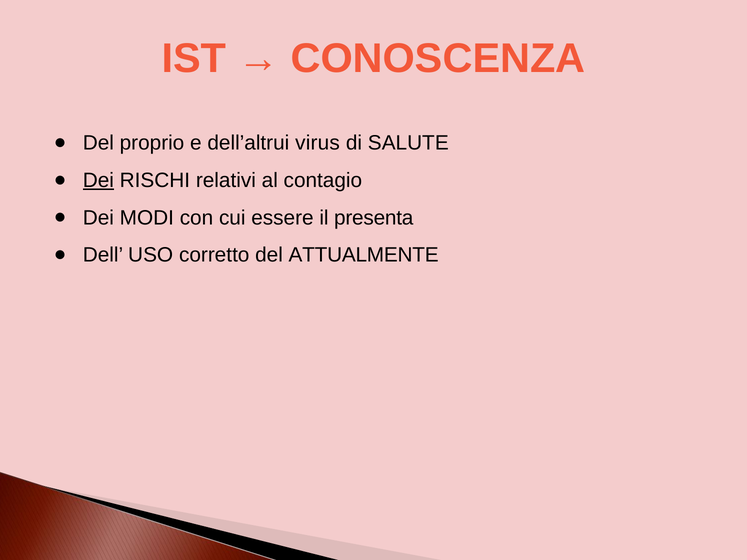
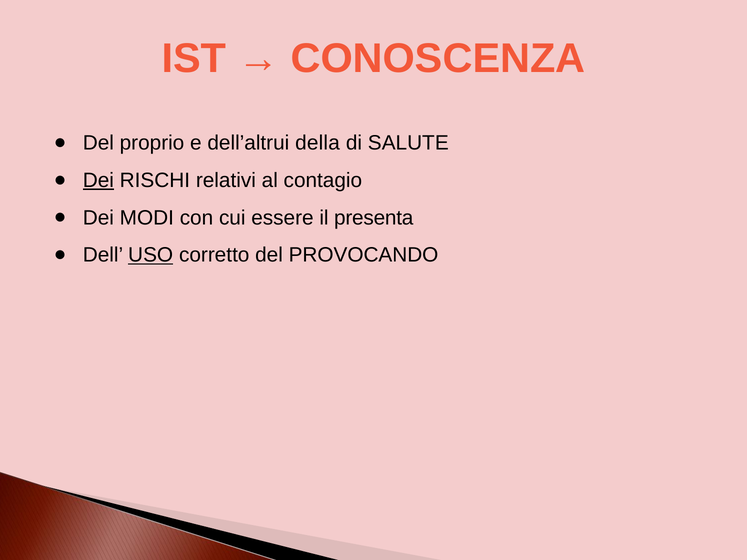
virus: virus -> della (318, 143)
USO underline: none -> present (151, 255)
ATTUALMENTE: ATTUALMENTE -> PROVOCANDO (364, 255)
